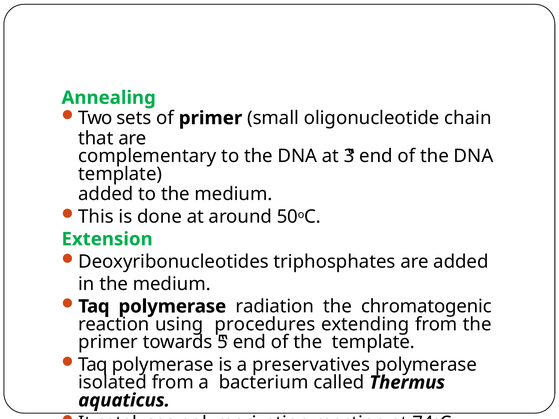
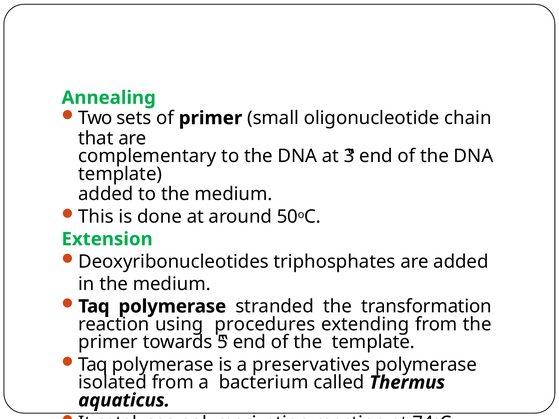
radiation: radiation -> stranded (275, 307)
chromatogenic: chromatogenic -> transformation (426, 307)
